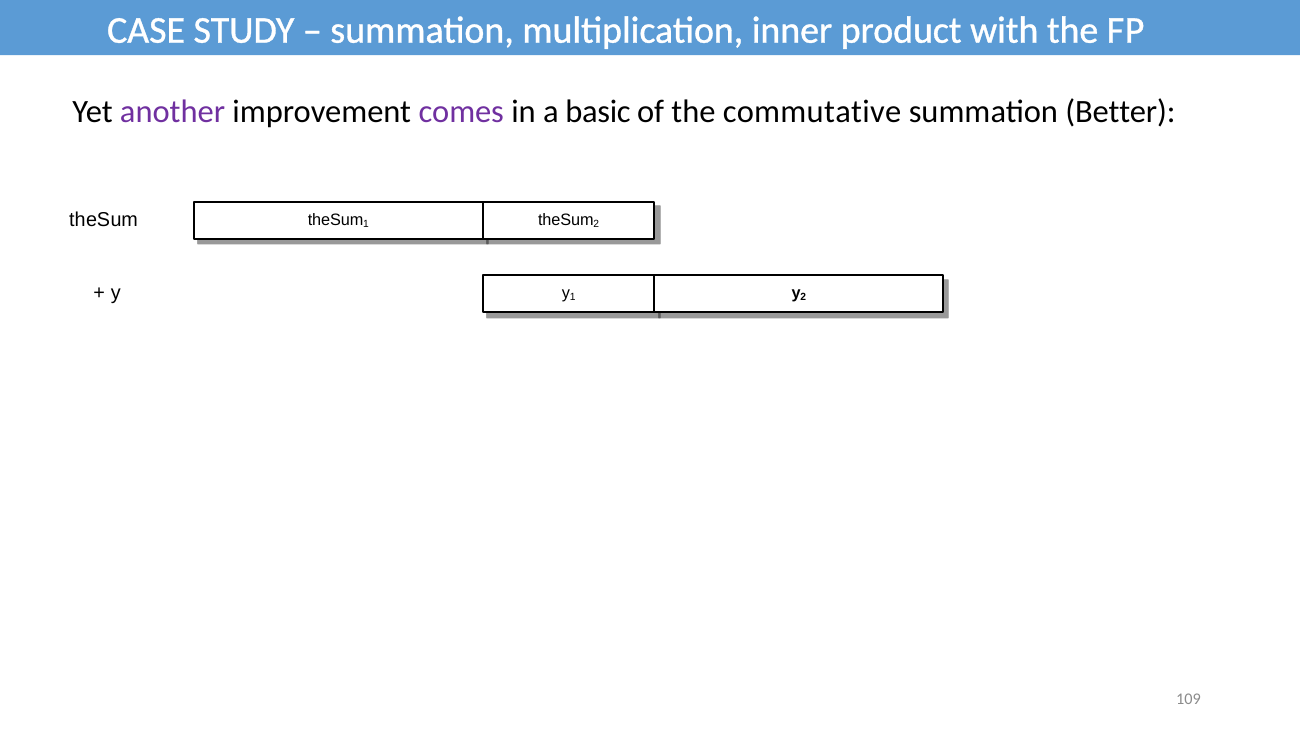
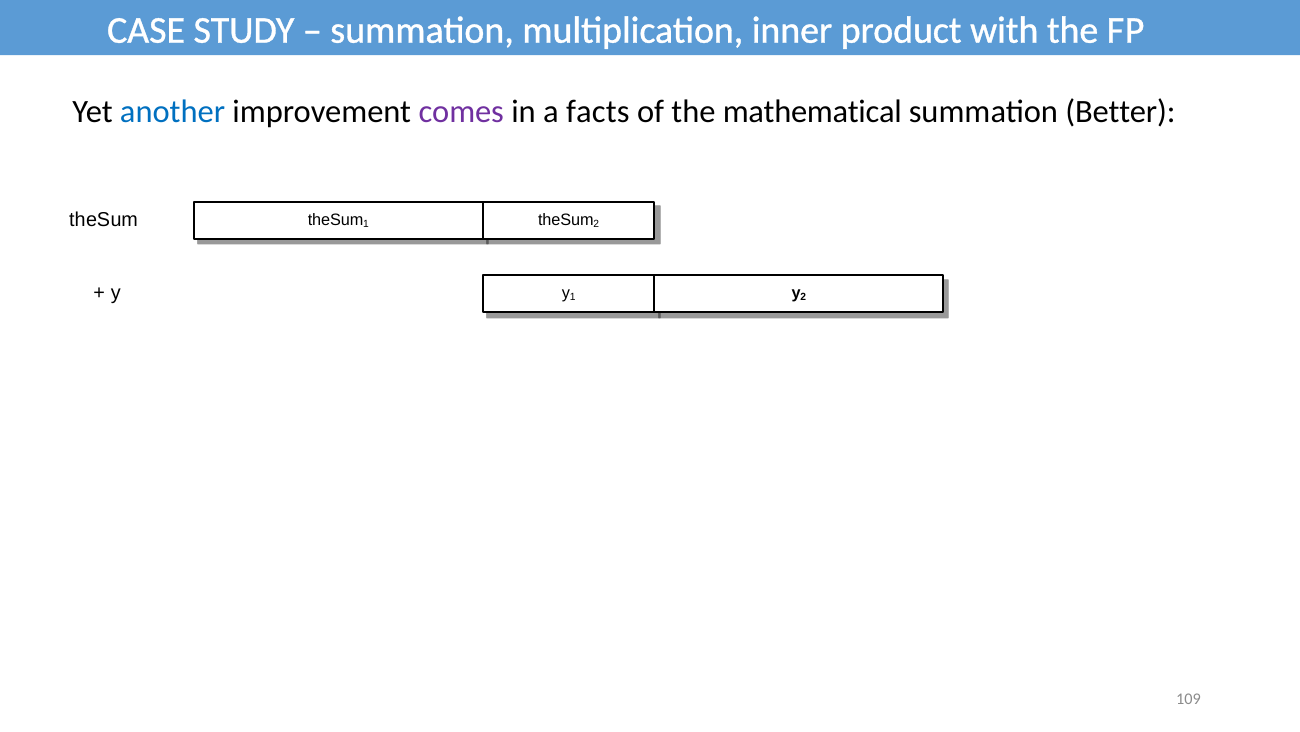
another colour: purple -> blue (173, 112)
basic: basic -> facts (598, 112)
commutative: commutative -> mathematical (812, 112)
